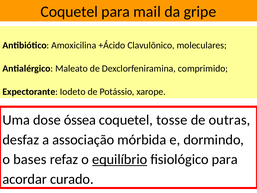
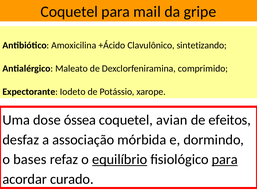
moleculares: moleculares -> sintetizando (202, 45)
tosse: tosse -> avian (172, 120)
outras: outras -> efeitos (230, 120)
para underline: none -> present (225, 159)
